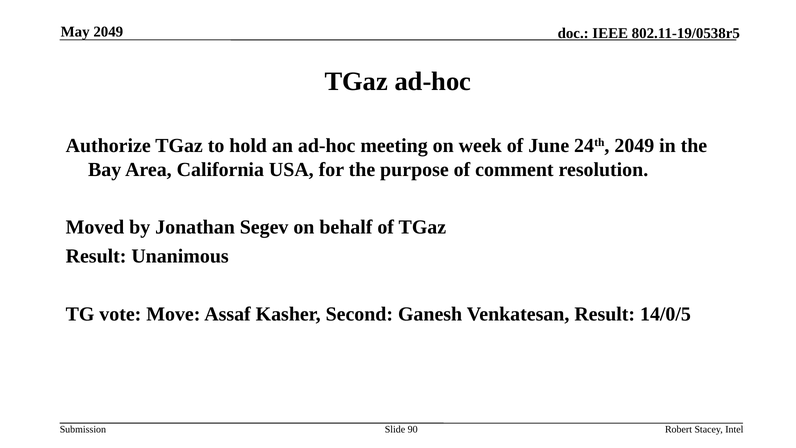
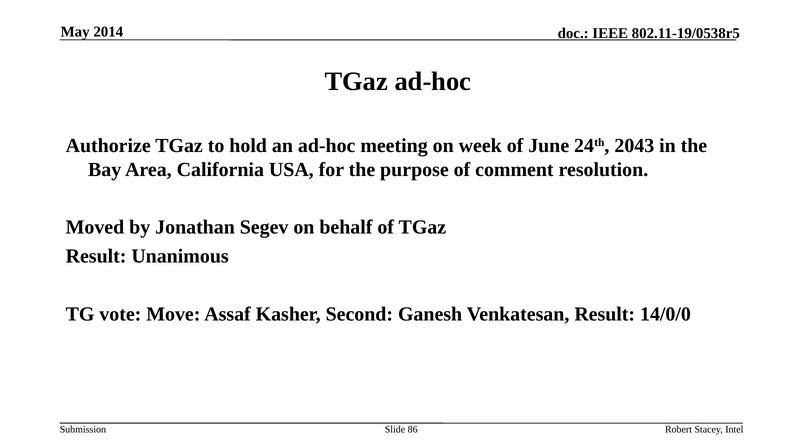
May 2049: 2049 -> 2014 (108, 32)
24th 2049: 2049 -> 2043 (634, 146)
14/0/5: 14/0/5 -> 14/0/0 (665, 314)
90: 90 -> 86 (413, 429)
